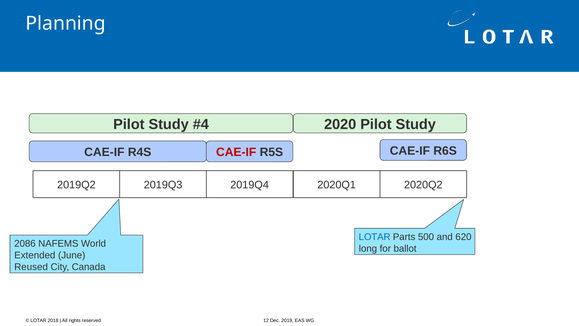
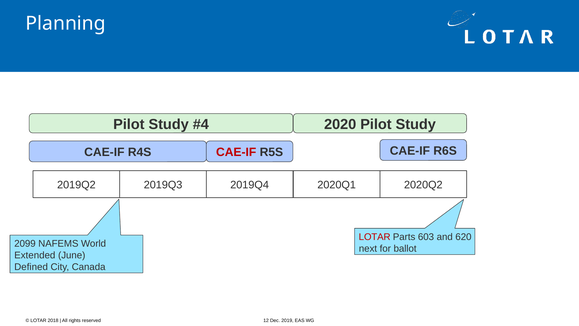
LOTAR colour: blue -> red (375, 237)
500: 500 -> 603 (426, 237)
2086: 2086 -> 2099 (25, 244)
long: long -> next (368, 248)
Reused: Reused -> Defined (31, 267)
